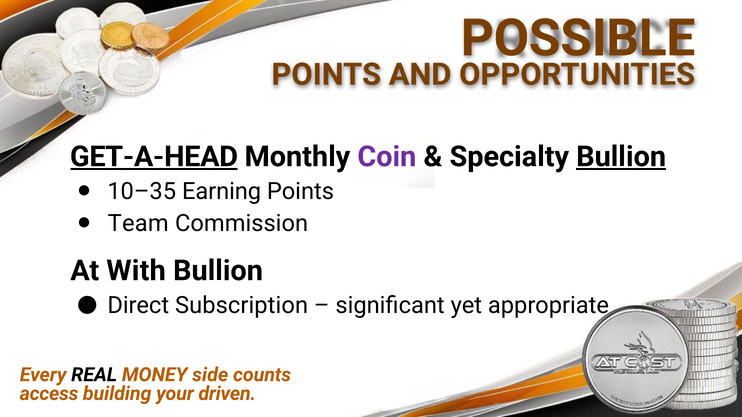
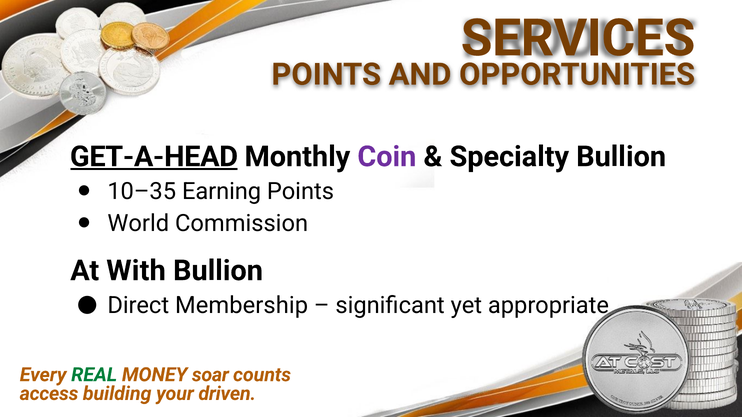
POSSIBLE: POSSIBLE -> SERVICES (578, 38)
Bullion underline: present -> none (621, 157)
Team: Team -> World (138, 224)
Subscription: Subscription -> Membership (242, 306)
REAL colour: black -> green (94, 375)
side: side -> soar (210, 375)
